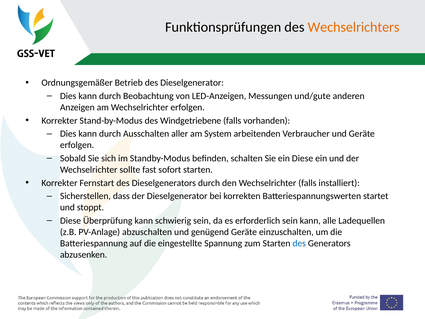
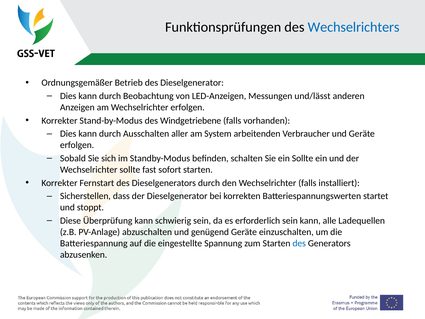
Wechselrichters colour: orange -> blue (354, 27)
und/gute: und/gute -> und/lässt (312, 96)
ein Diese: Diese -> Sollte (303, 158)
